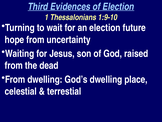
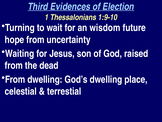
an election: election -> wisdom (105, 28)
